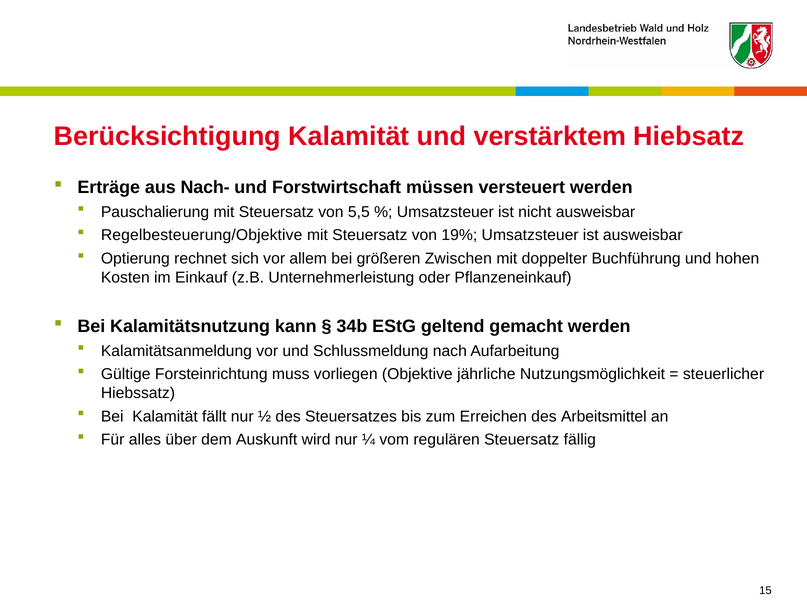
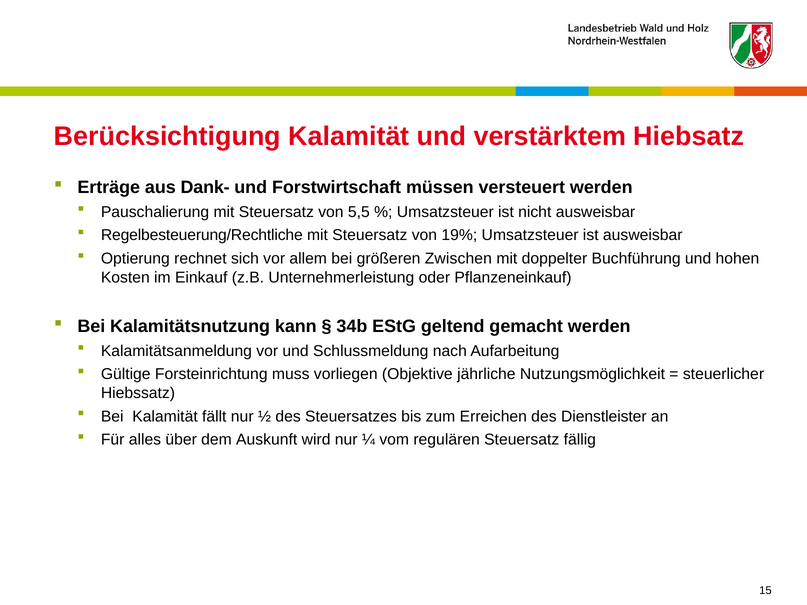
Nach-: Nach- -> Dank- (205, 188)
Regelbesteuerung/Objektive: Regelbesteuerung/Objektive -> Regelbesteuerung/Rechtliche (202, 235)
Arbeitsmittel: Arbeitsmittel -> Dienstleister (604, 417)
